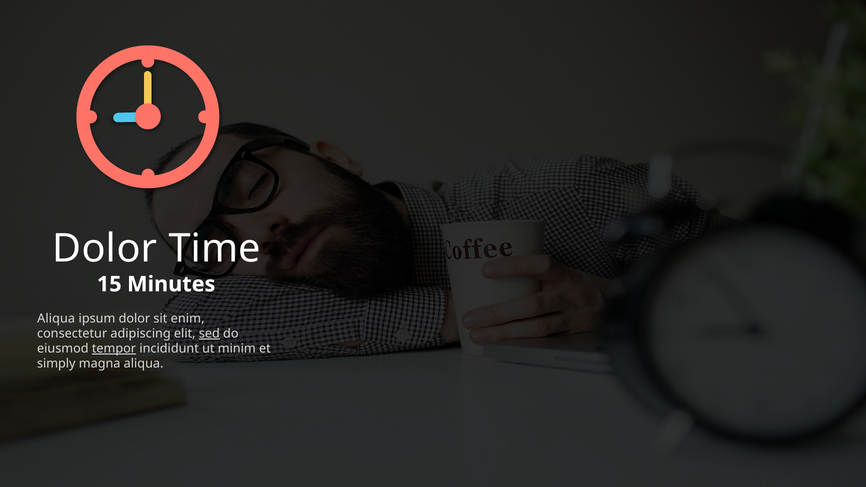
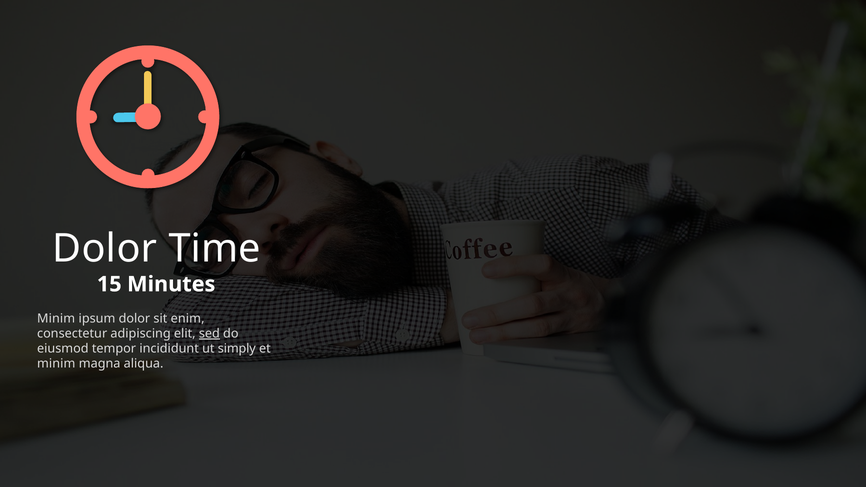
Aliqua: Aliqua -> Minim (56, 318)
tempor underline: present -> none (114, 349)
minim: minim -> simply (237, 349)
simply: simply -> minim (56, 364)
